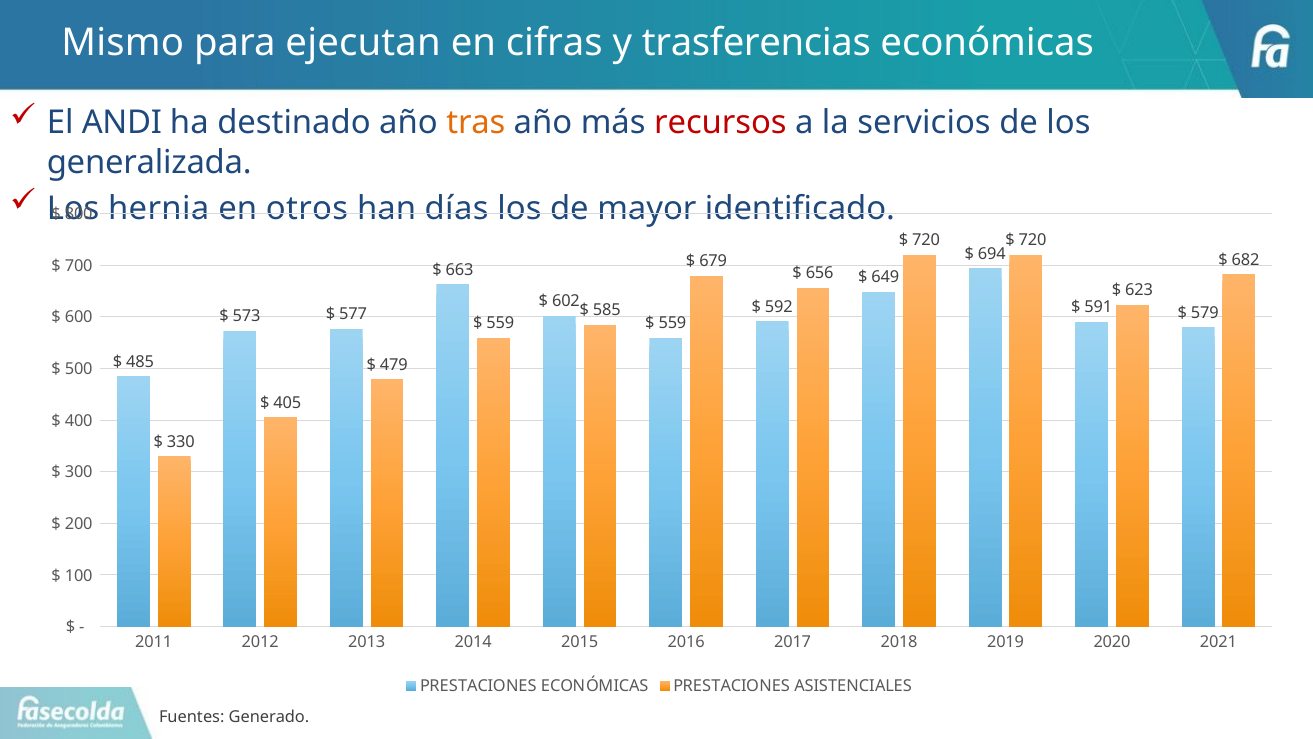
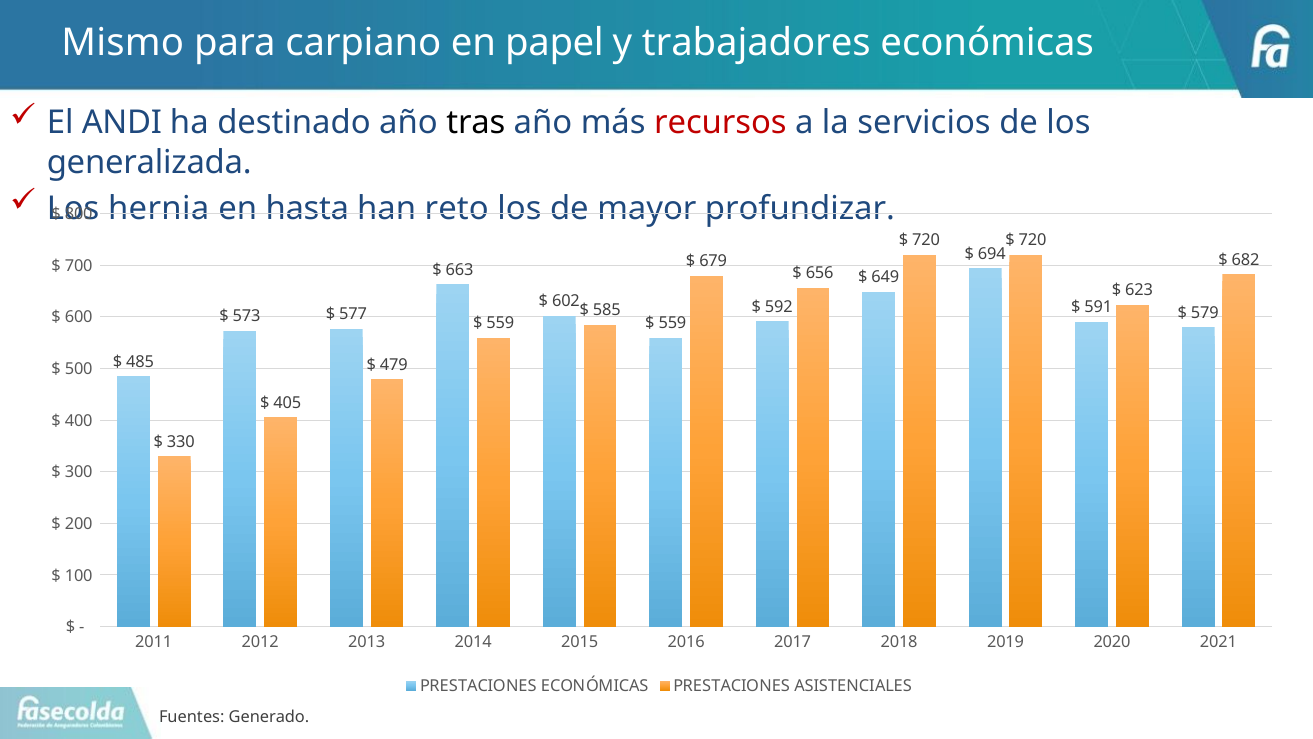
ejecutan: ejecutan -> carpiano (363, 42)
cifras: cifras -> papel (555, 42)
trasferencias: trasferencias -> trabajadores (756, 42)
tras colour: orange -> black (476, 123)
otros: otros -> hasta (307, 208)
días: días -> reto (457, 208)
identificado: identificado -> profundizar (800, 208)
